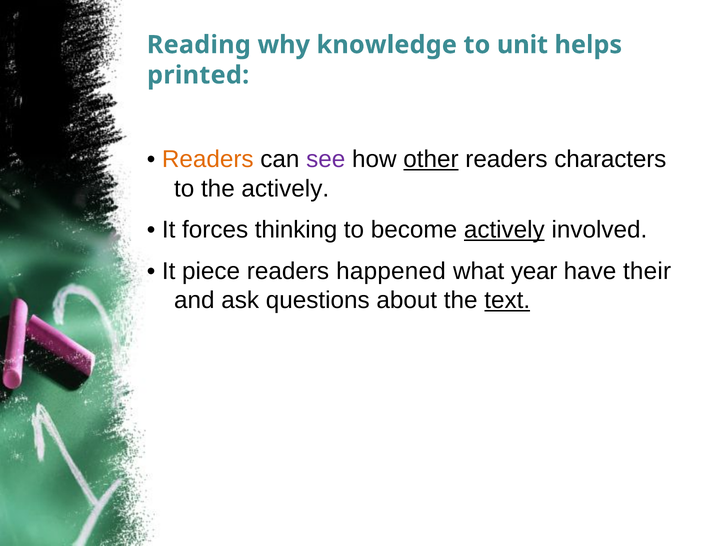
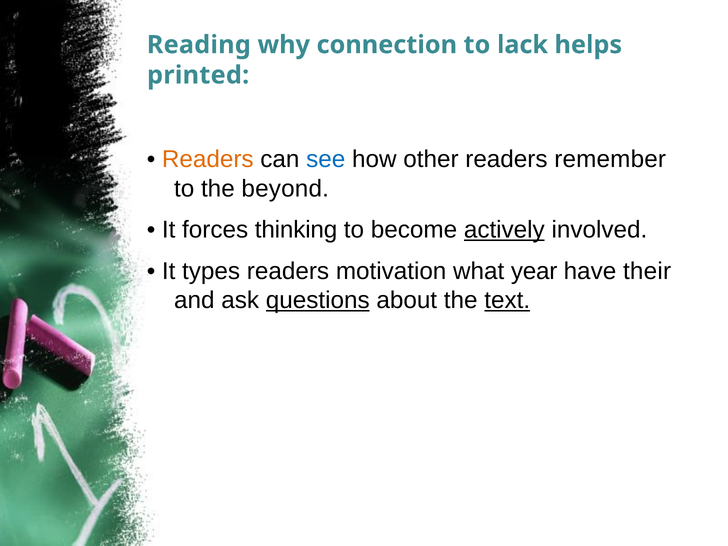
knowledge: knowledge -> connection (387, 45)
unit: unit -> lack (522, 45)
see colour: purple -> blue (326, 159)
other underline: present -> none (431, 159)
characters: characters -> remember (610, 159)
the actively: actively -> beyond (285, 189)
piece: piece -> types (211, 271)
happened: happened -> motivation (391, 271)
questions underline: none -> present (318, 300)
